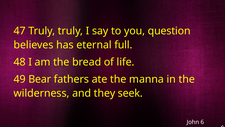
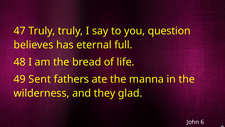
Bear: Bear -> Sent (40, 79)
seek: seek -> glad (130, 93)
